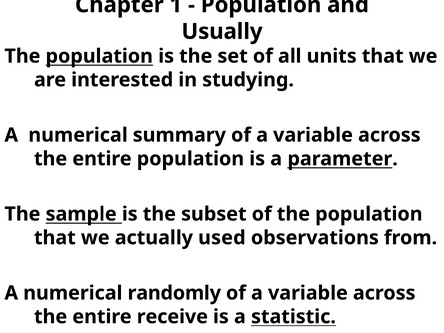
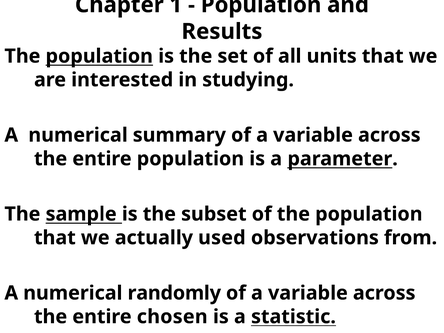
Usually: Usually -> Results (222, 32)
receive: receive -> chosen (172, 317)
